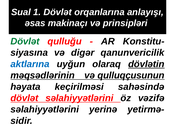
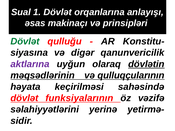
aktlarına colour: blue -> purple (30, 64)
qulluqçusunun: qulluqçusunun -> qulluqçularının (131, 76)
dövlət səlahiyyətlərini: səlahiyyətlərini -> funksiyalarının (79, 98)
